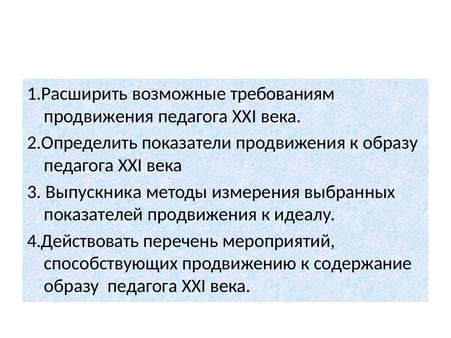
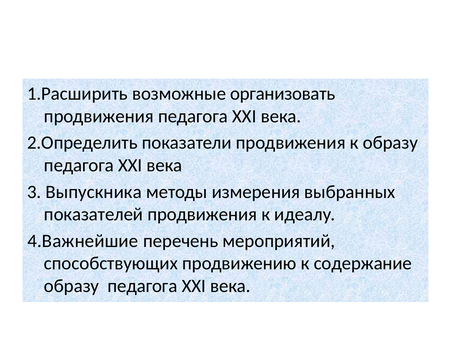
требованиям: требованиям -> организовать (283, 94)
4.Действовать: 4.Действовать -> 4.Важнейшие (83, 241)
